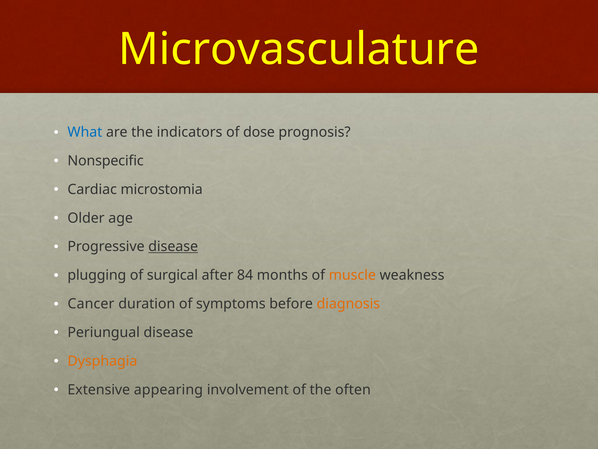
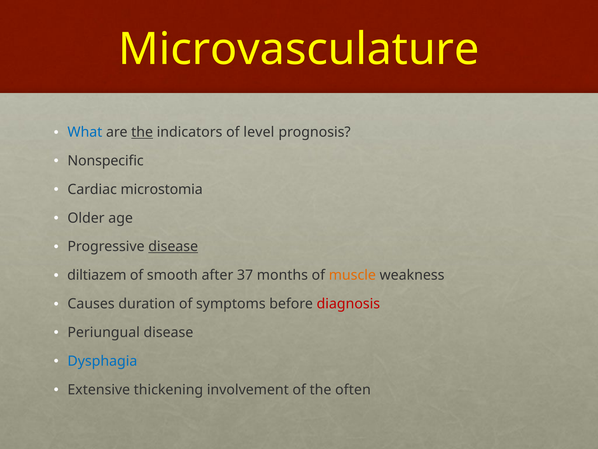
the underline: none -> present (142, 132)
dose: dose -> level (259, 132)
plugging: plugging -> diltiazem (97, 275)
surgical: surgical -> smooth (172, 275)
84: 84 -> 37 (245, 275)
Cancer: Cancer -> Causes (91, 304)
diagnosis colour: orange -> red (348, 304)
Dysphagia colour: orange -> blue (102, 361)
appearing: appearing -> thickening (168, 389)
